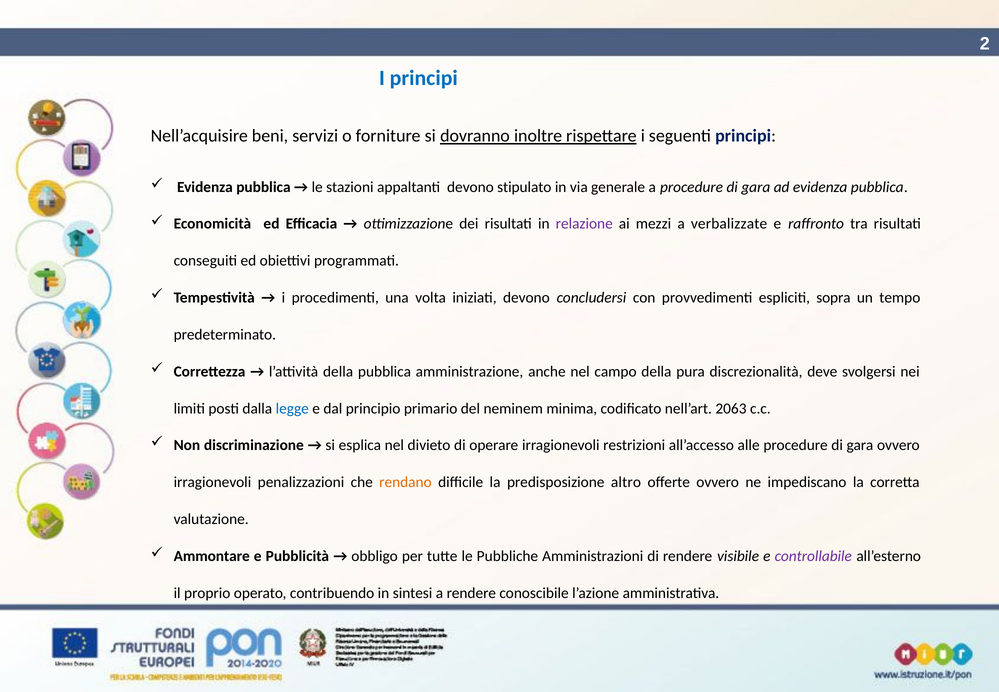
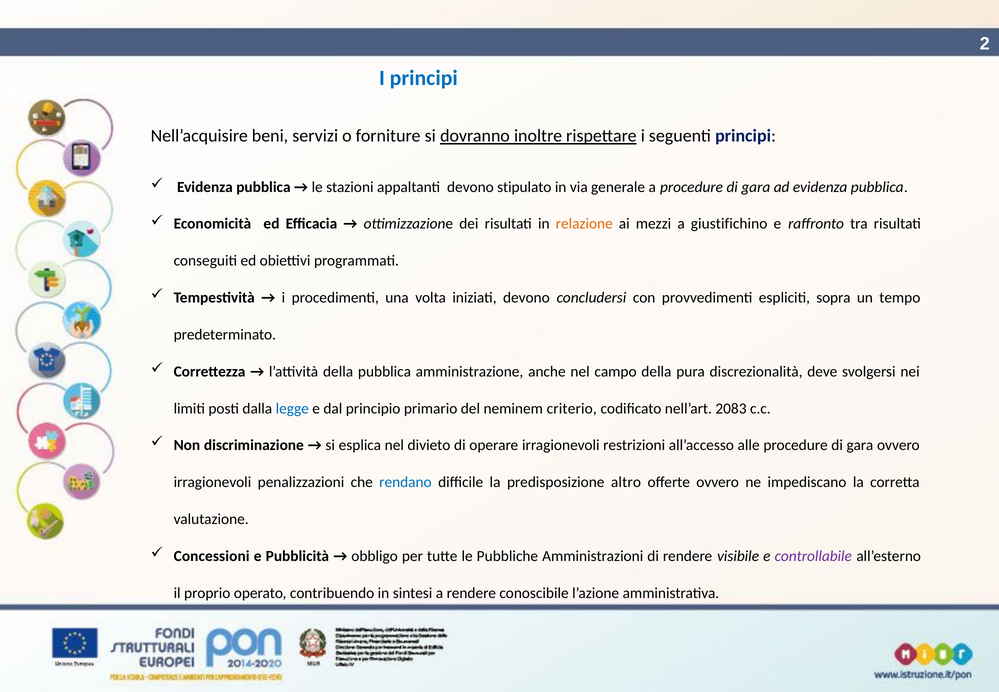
relazione colour: purple -> orange (584, 224)
verbalizzate: verbalizzate -> giustifichino (729, 224)
minima: minima -> criterio (572, 408)
2063: 2063 -> 2083 (731, 408)
rendano colour: orange -> blue (405, 482)
Ammontare: Ammontare -> Concessioni (212, 556)
